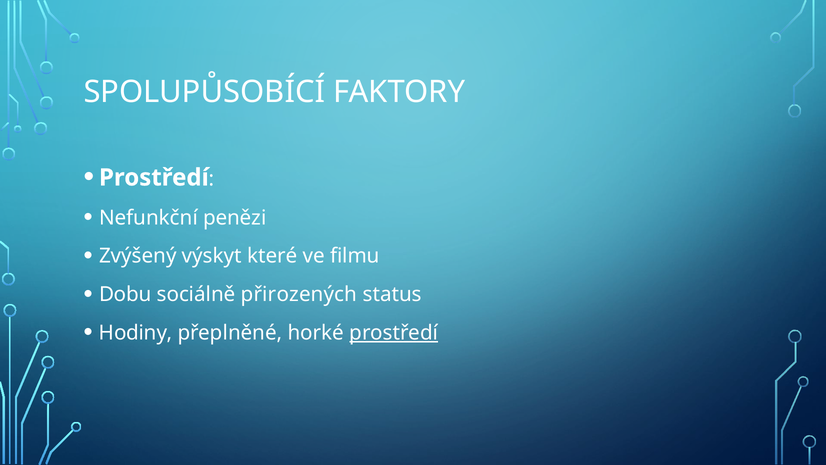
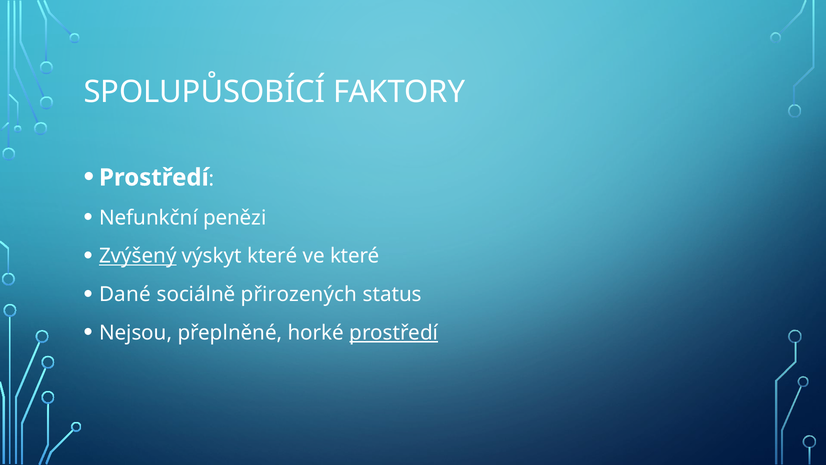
Zvýšený underline: none -> present (138, 256)
ve filmu: filmu -> které (355, 256)
Dobu: Dobu -> Dané (125, 294)
Hodiny: Hodiny -> Nejsou (136, 333)
